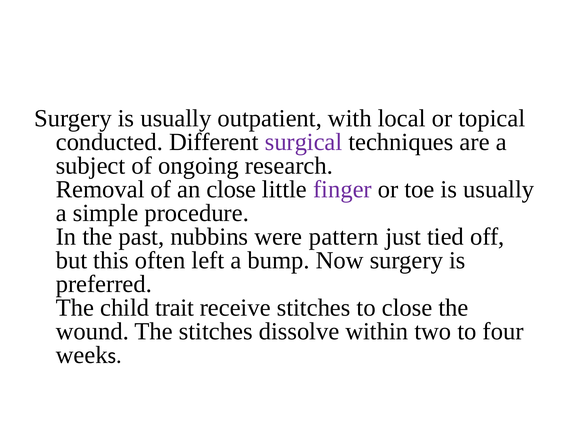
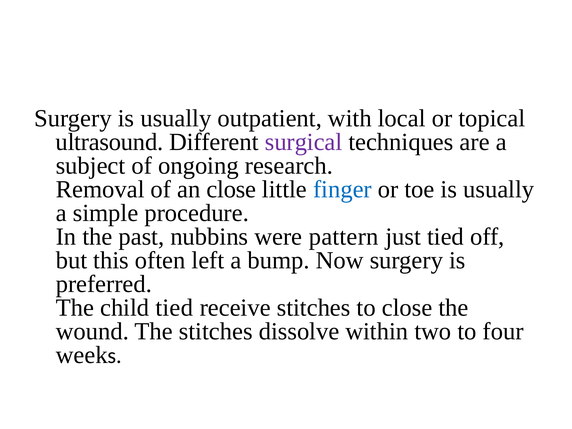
conducted: conducted -> ultrasound (109, 142)
finger colour: purple -> blue (342, 189)
child trait: trait -> tied (174, 308)
